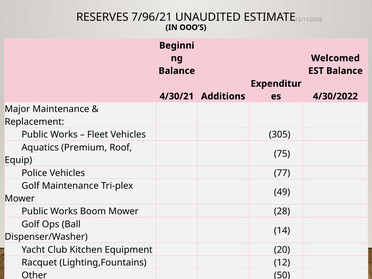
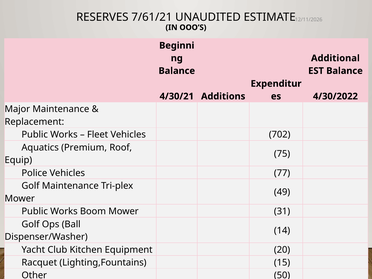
7/96/21: 7/96/21 -> 7/61/21 (152, 17)
Welcomed: Welcomed -> Additional (335, 58)
305: 305 -> 702 (280, 135)
28: 28 -> 31 (282, 211)
12: 12 -> 15 (282, 263)
